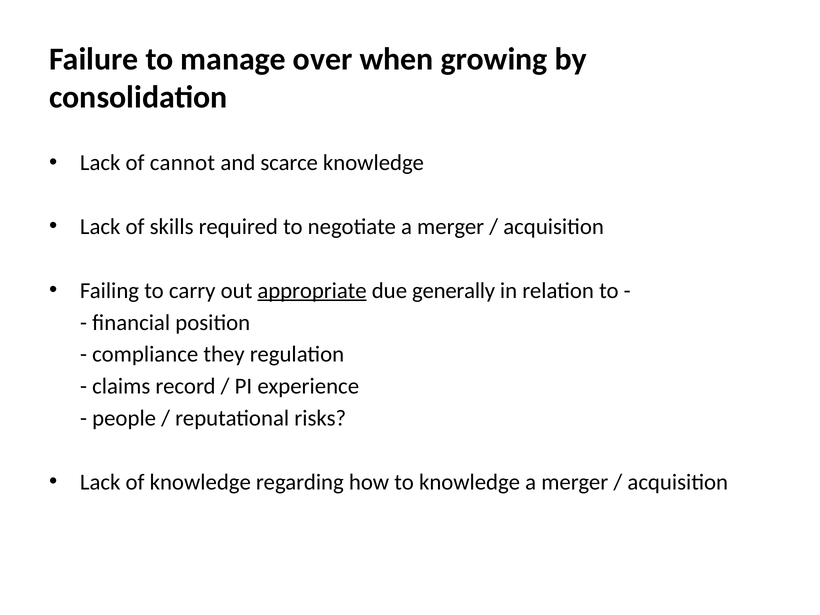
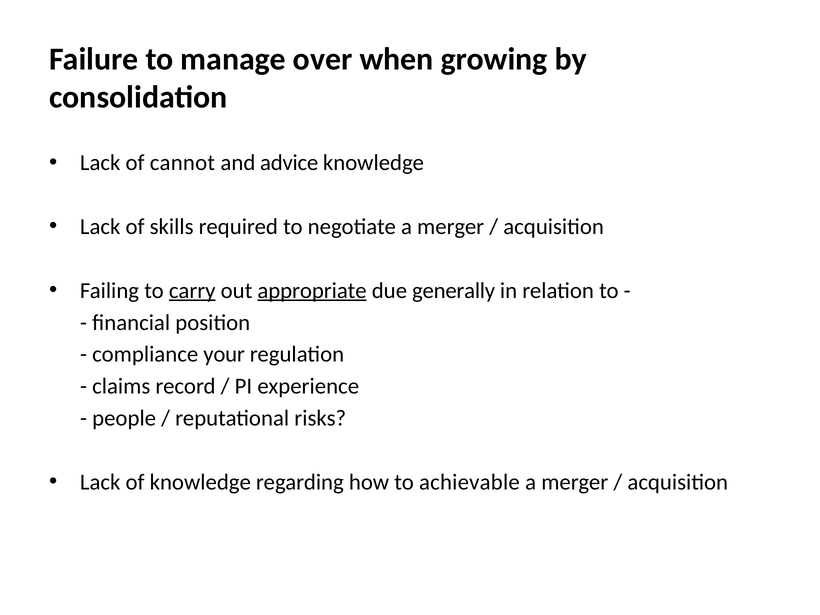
scarce: scarce -> advice (289, 163)
carry underline: none -> present (192, 291)
they: they -> your (224, 354)
to knowledge: knowledge -> achievable (469, 482)
